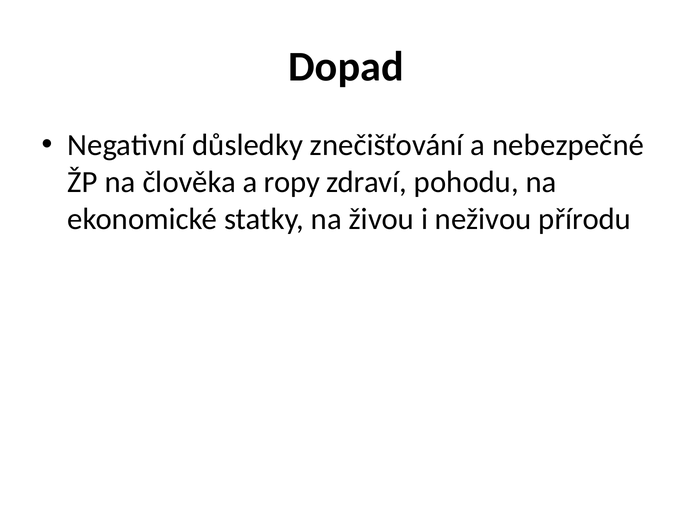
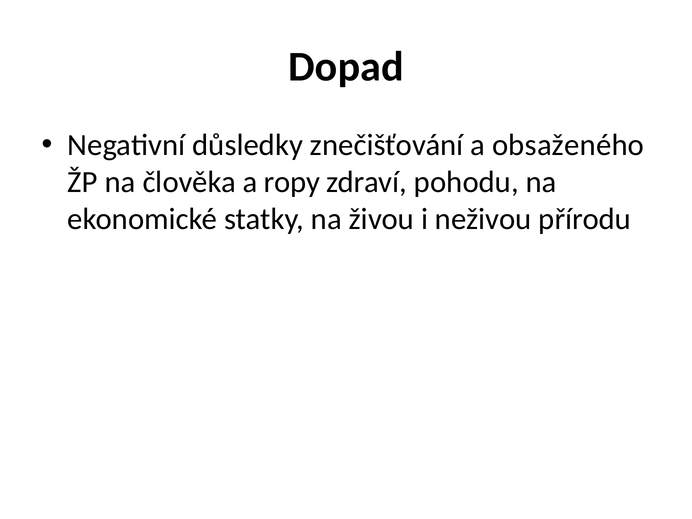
nebezpečné: nebezpečné -> obsaženého (568, 145)
